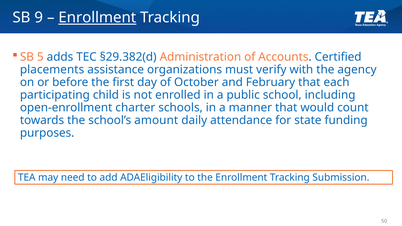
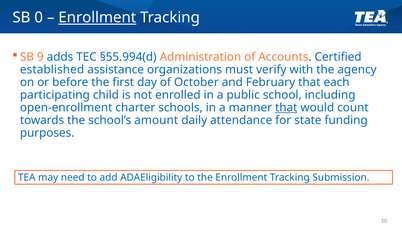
9: 9 -> 0 (39, 18)
5: 5 -> 9 (40, 57)
§29.382(d: §29.382(d -> §55.994(d (128, 57)
placements: placements -> established (52, 70)
that underline: none -> present (286, 108)
